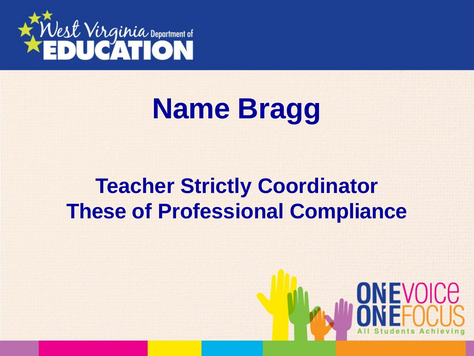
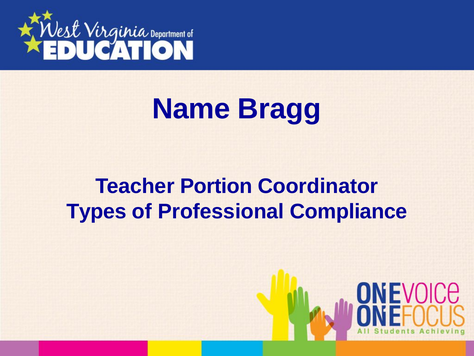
Strictly: Strictly -> Portion (216, 186)
These: These -> Types (96, 211)
